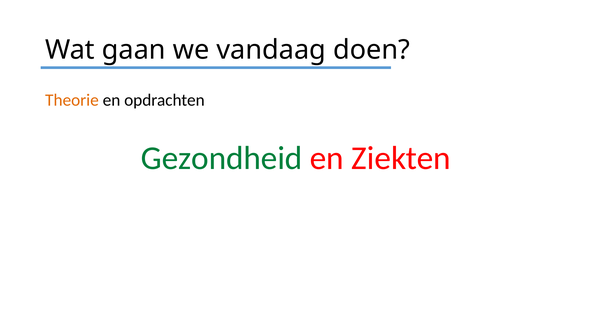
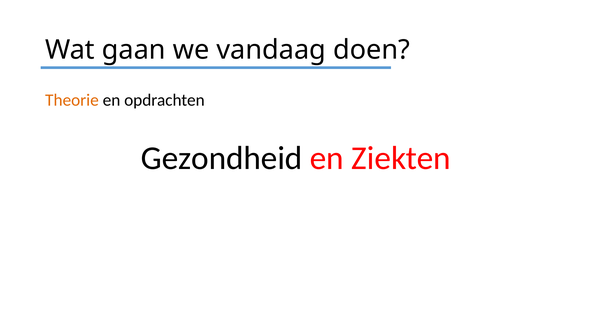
Gezondheid colour: green -> black (222, 158)
